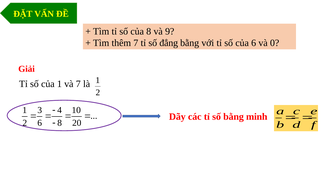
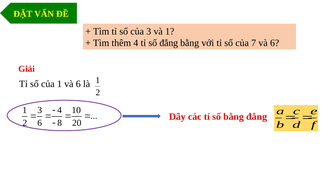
của 8: 8 -> 3 (149, 31)
và 9: 9 -> 1 (170, 31)
thêm 7: 7 -> 4 (136, 43)
của 6: 6 -> 7 (254, 43)
0: 0 -> 6 (275, 43)
1 và 7: 7 -> 6 (78, 84)
bằng minh: minh -> đẳng (257, 117)
